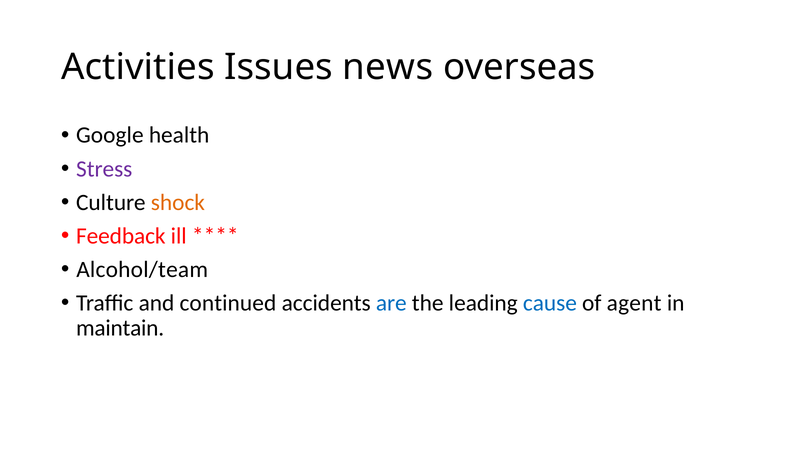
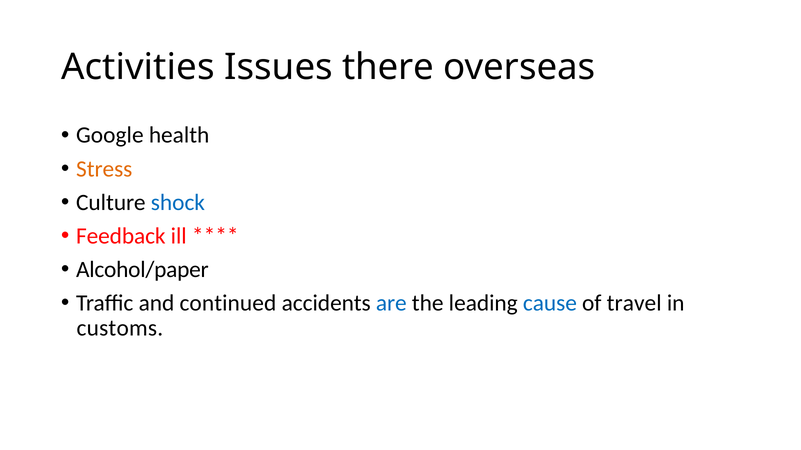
news: news -> there (388, 67)
Stress colour: purple -> orange (104, 169)
shock colour: orange -> blue (178, 203)
Alcohol/team: Alcohol/team -> Alcohol/paper (142, 270)
agent: agent -> travel (634, 303)
maintain: maintain -> customs (120, 329)
